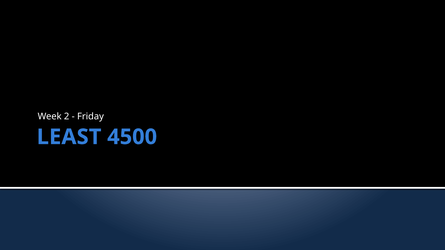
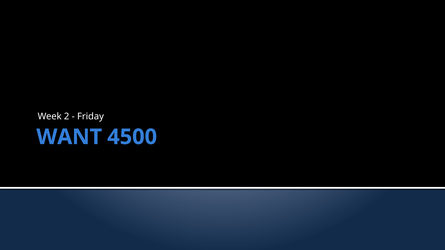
LEAST: LEAST -> WANT (69, 137)
